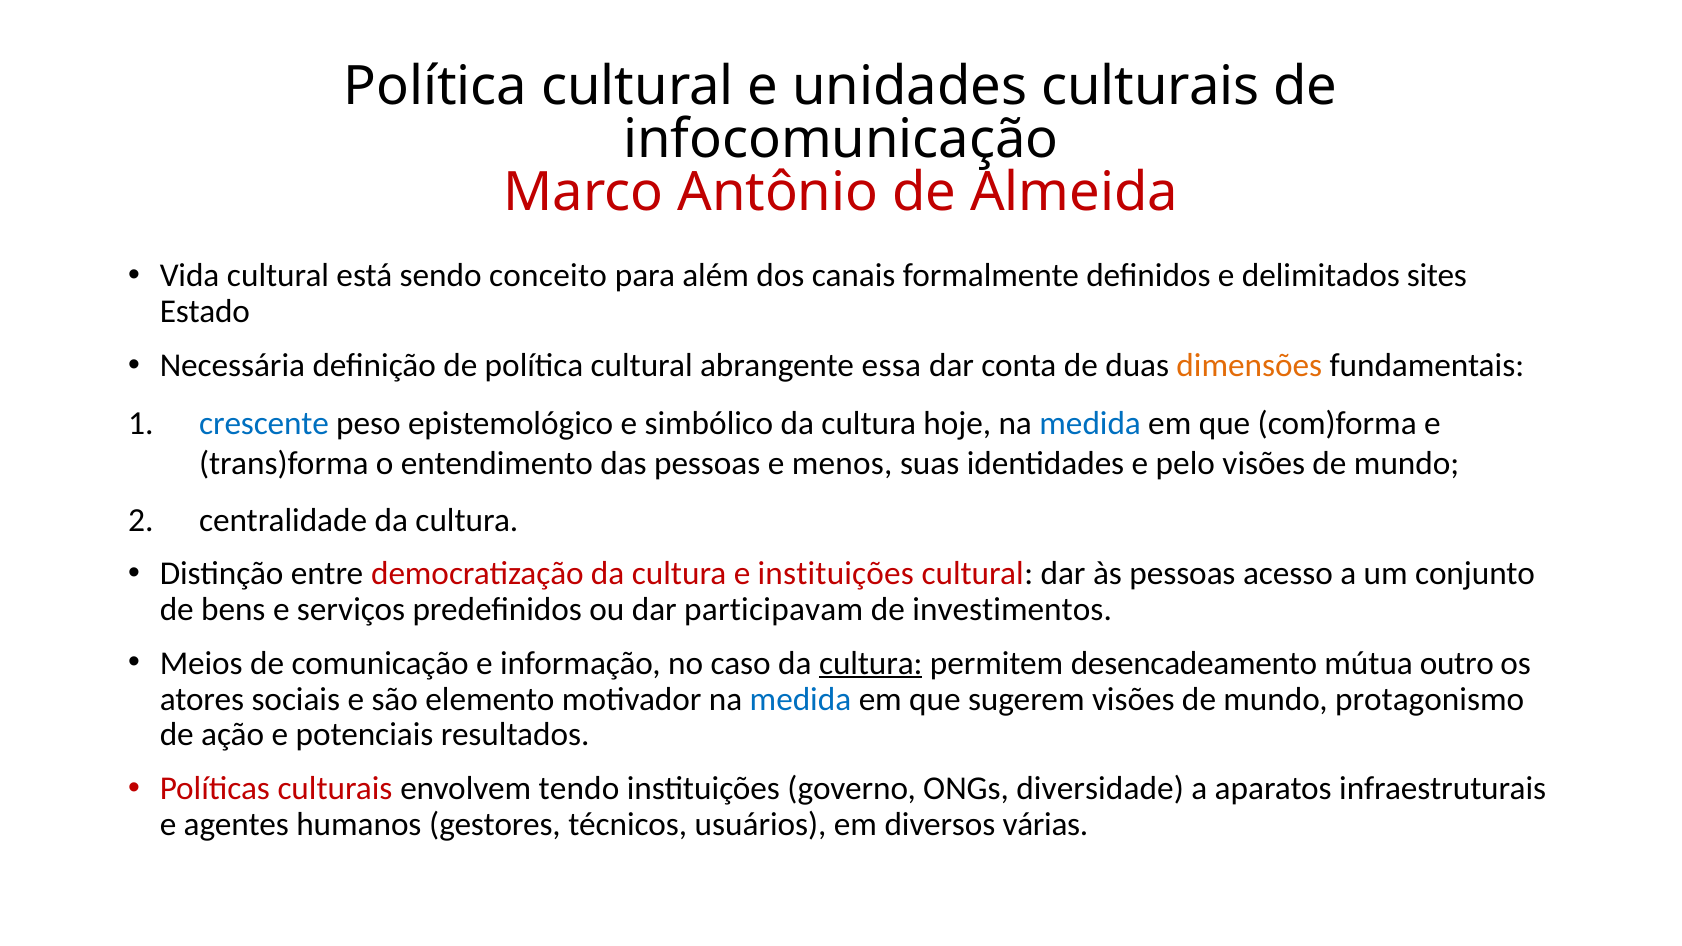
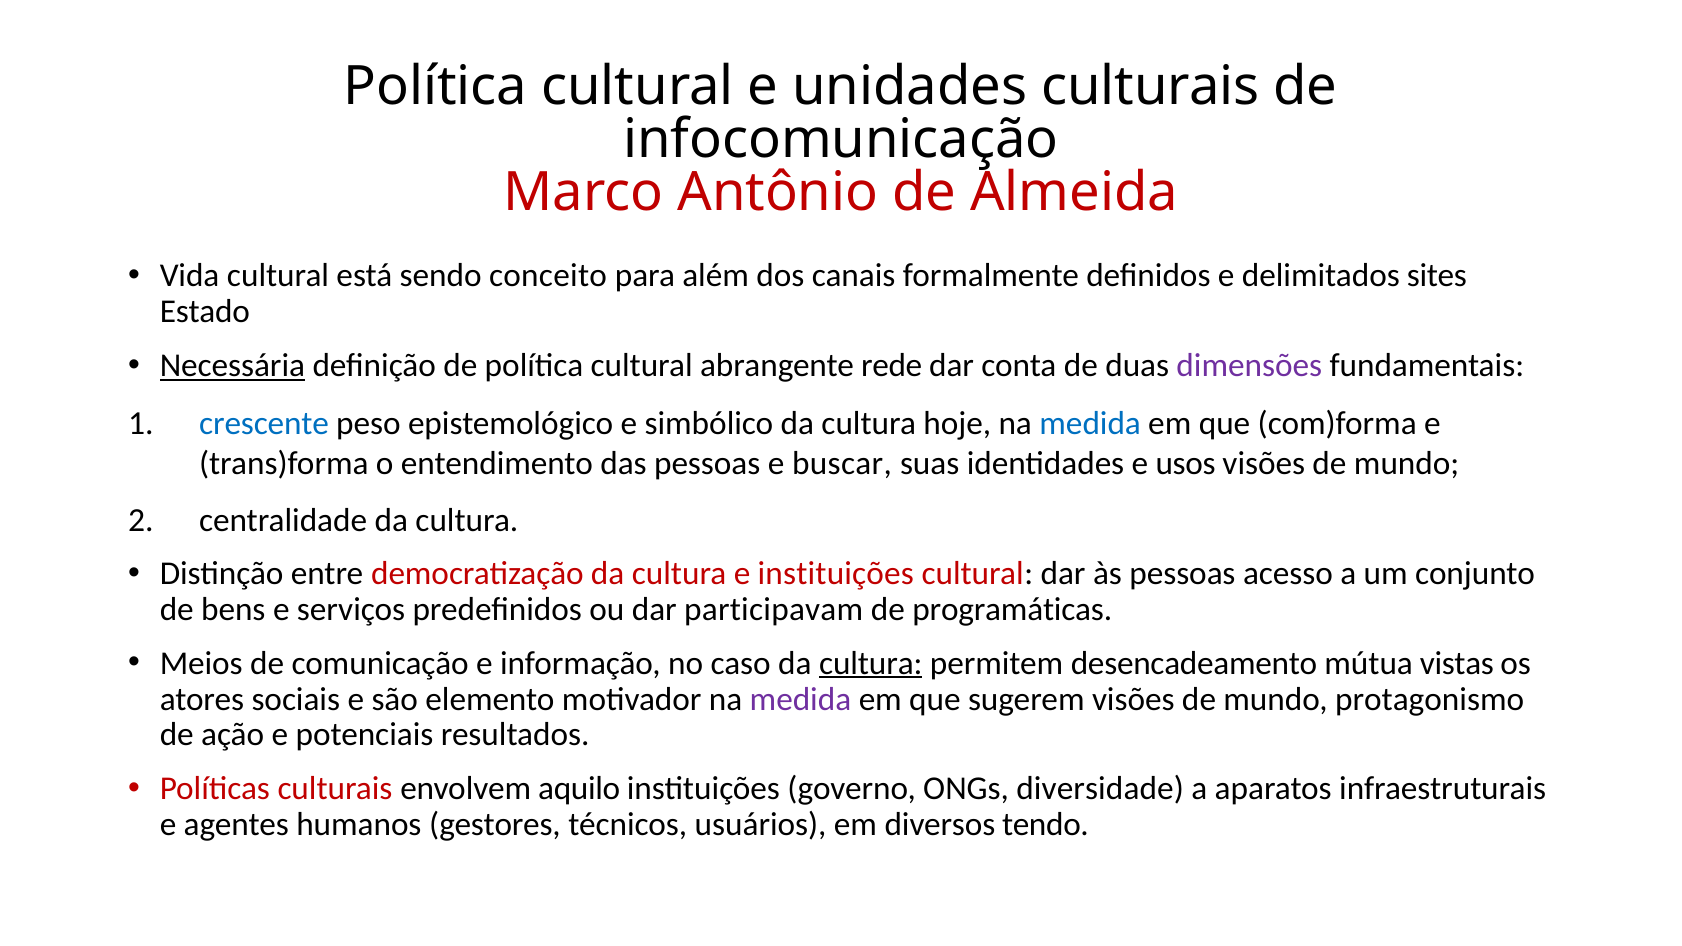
Necessária underline: none -> present (232, 365)
essa: essa -> rede (892, 365)
dimensões colour: orange -> purple (1249, 365)
menos: menos -> buscar (842, 463)
pelo: pelo -> usos (1186, 463)
investimentos: investimentos -> programáticas (1012, 610)
outro: outro -> vistas (1457, 663)
medida colour: blue -> purple (800, 699)
tendo: tendo -> aquilo (579, 789)
várias: várias -> tendo (1045, 825)
